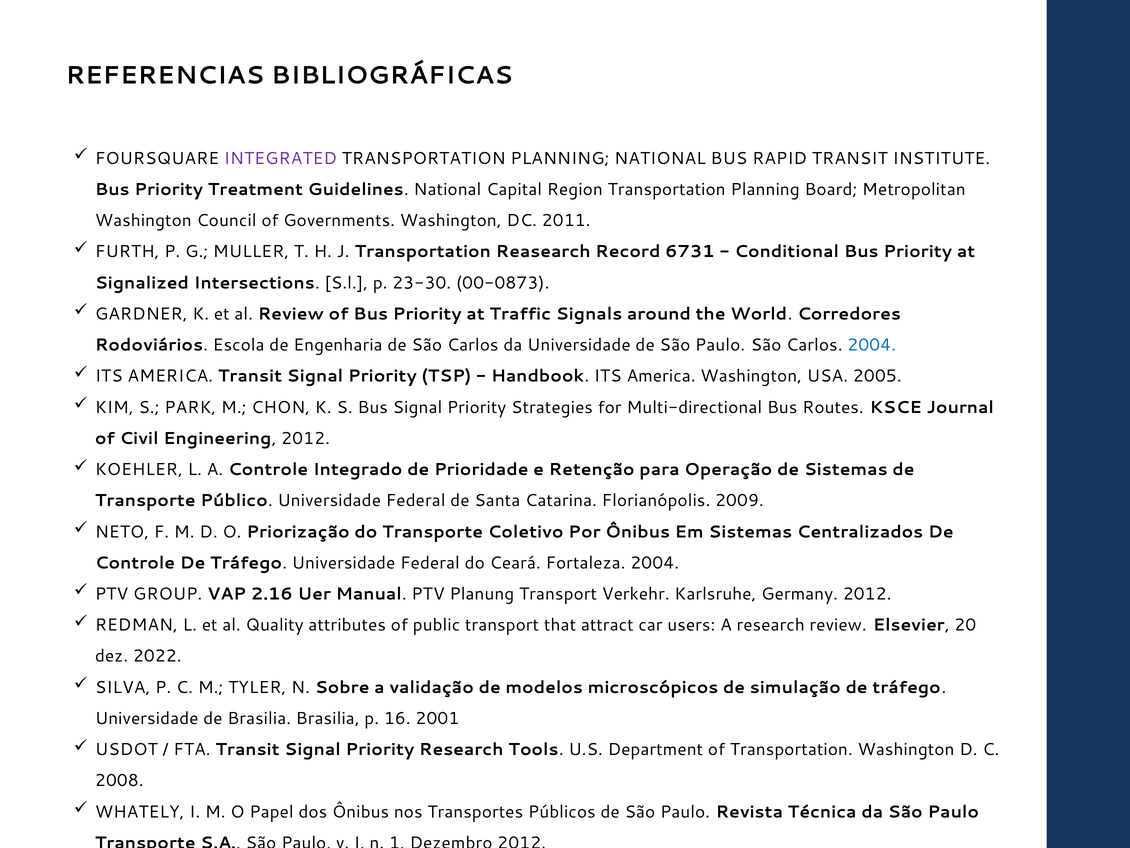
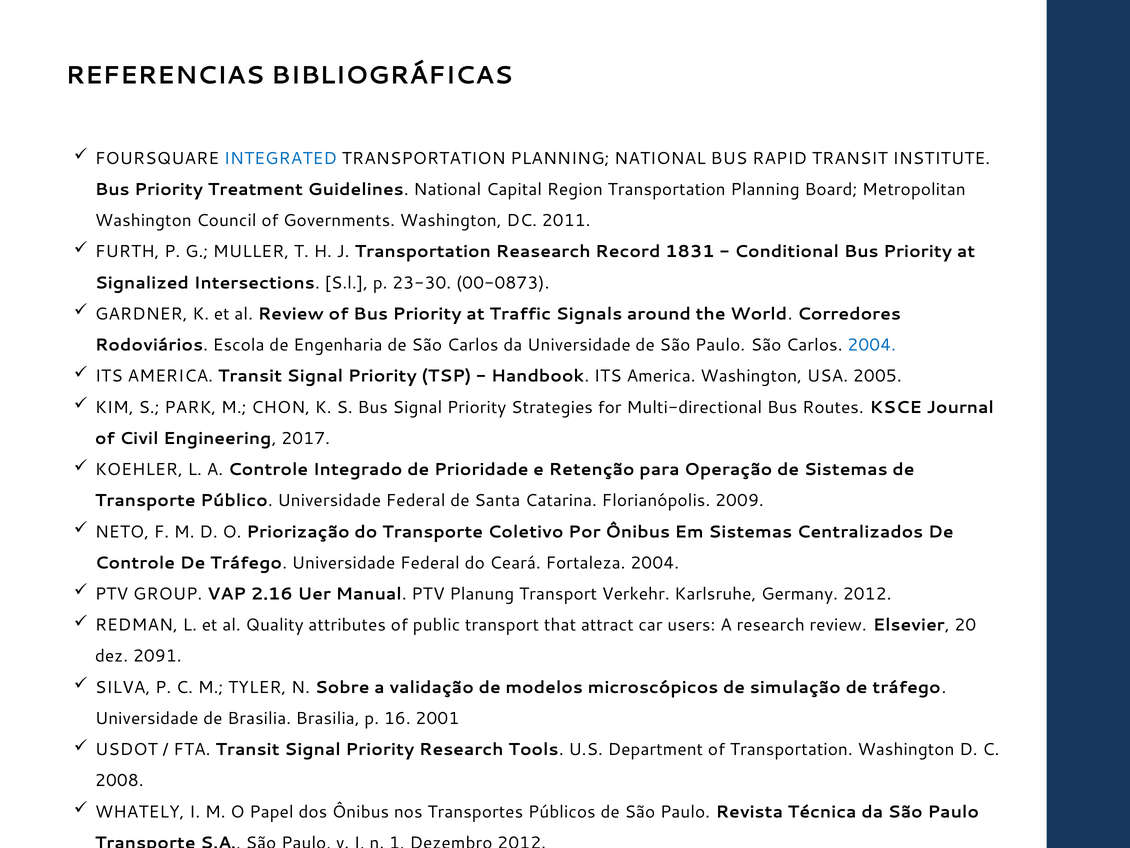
INTEGRATED colour: purple -> blue (280, 158)
6731: 6731 -> 1831 (690, 252)
Engineering 2012: 2012 -> 2017 (306, 438)
2022: 2022 -> 2091 (157, 656)
